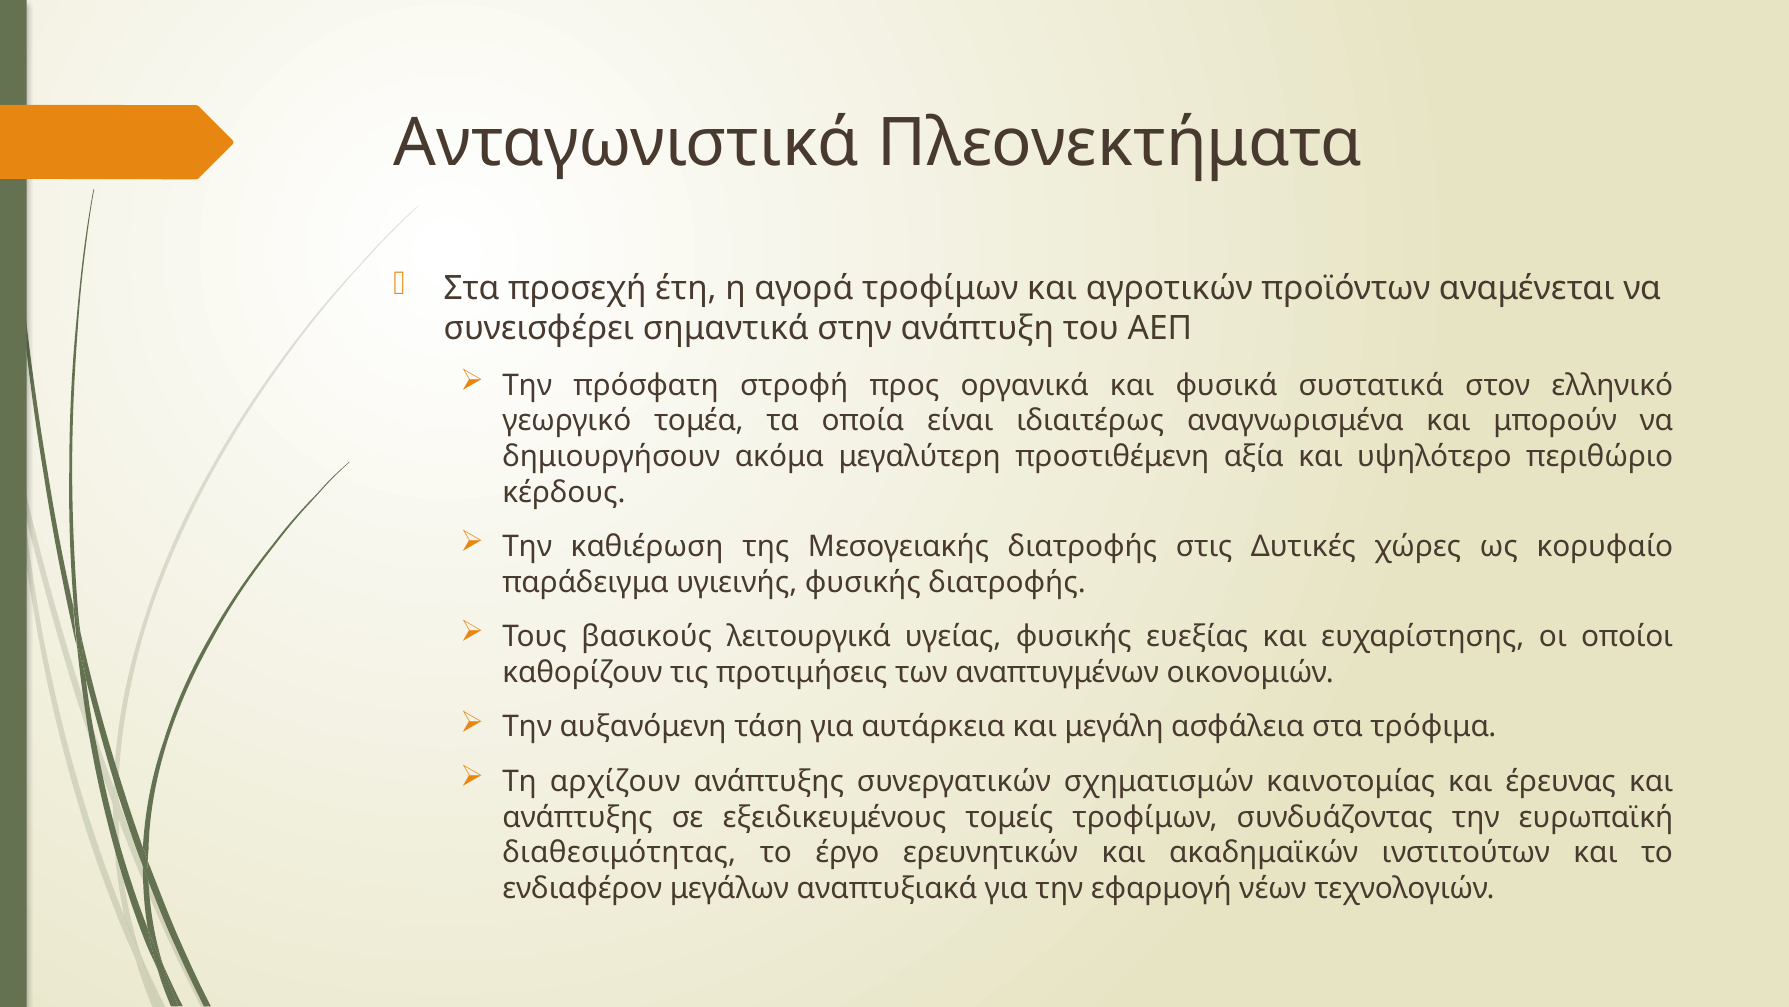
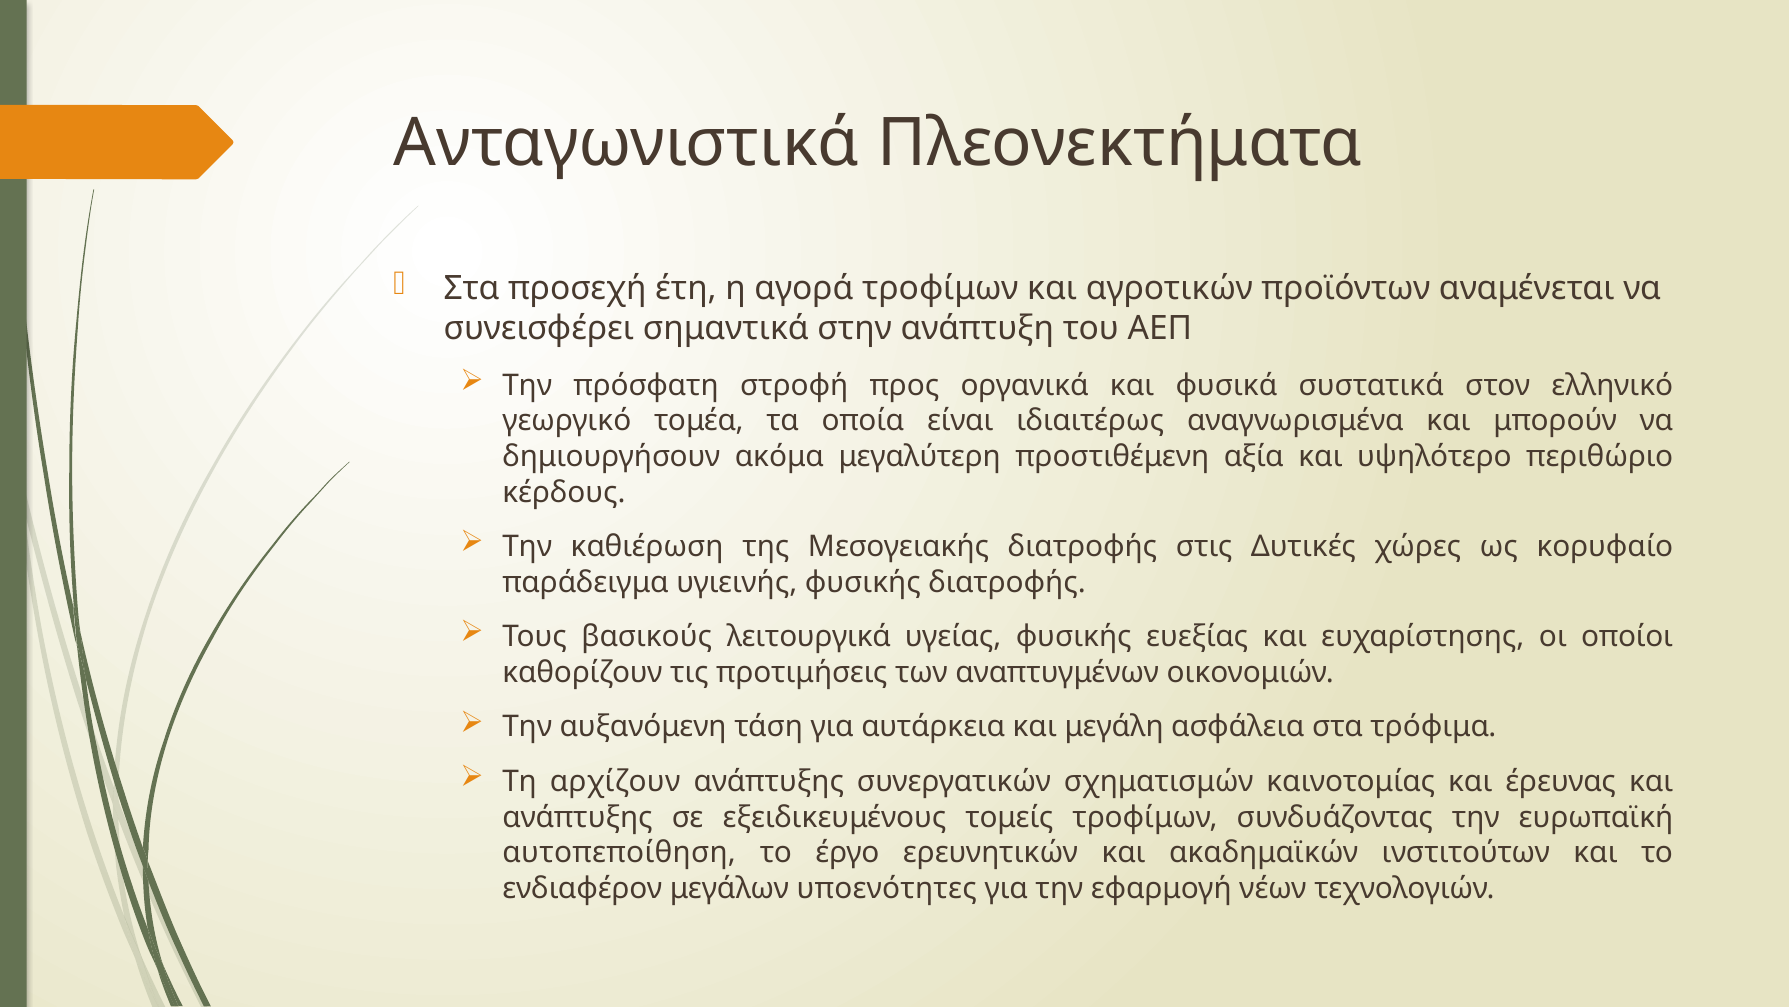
διαθεσιμότητας: διαθεσιμότητας -> αυτοπεποίθηση (619, 852)
αναπτυξιακά: αναπτυξιακά -> υποενότητες (887, 888)
